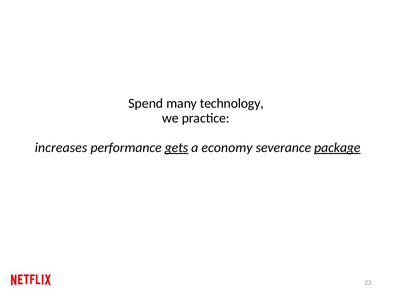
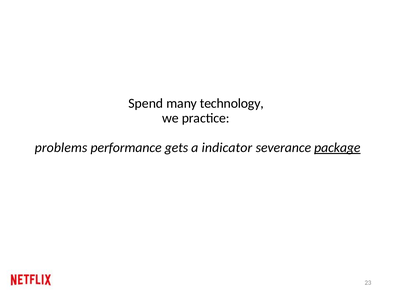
increases: increases -> problems (61, 148)
gets underline: present -> none (176, 148)
economy: economy -> indicator (227, 148)
